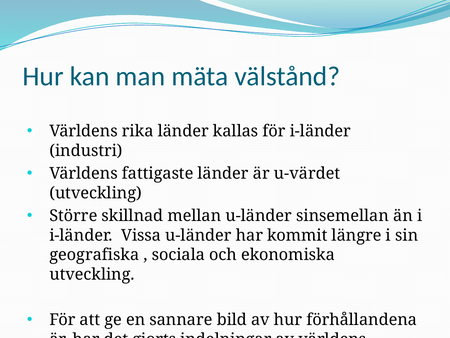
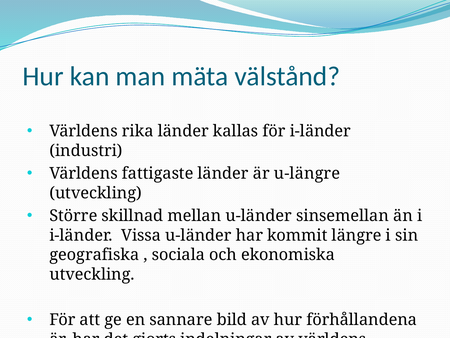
u-värdet: u-värdet -> u-längre (307, 173)
